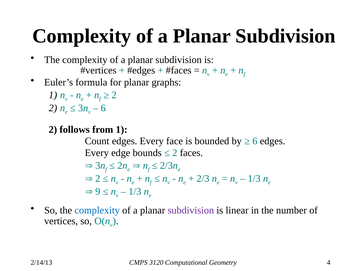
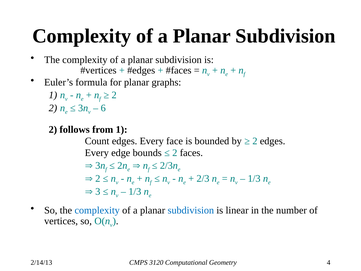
6: 6 -> 2 (255, 141)
9: 9 -> 3 (98, 191)
subdivision colour: purple -> blue (191, 210)
